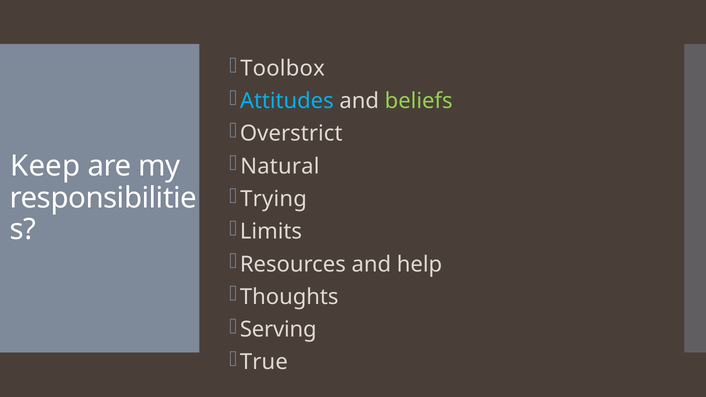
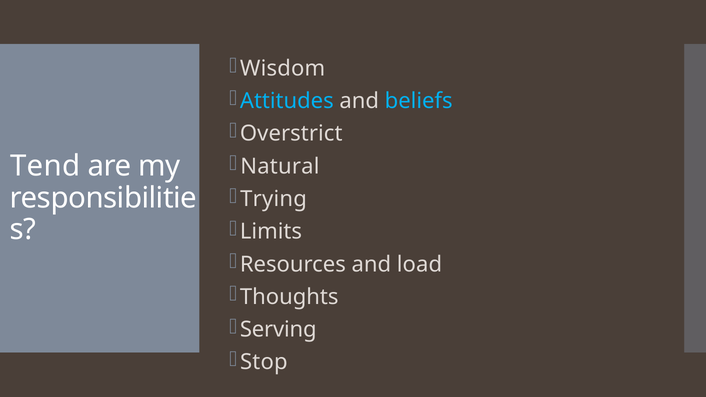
Toolbox: Toolbox -> Wisdom (283, 68)
beliefs colour: light green -> light blue (419, 101)
Keep: Keep -> Tend (45, 166)
help: help -> load (419, 264)
True: True -> Stop (264, 362)
